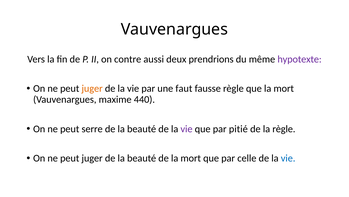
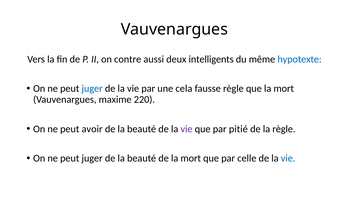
prendrions: prendrions -> intelligents (211, 59)
hypotexte colour: purple -> blue (300, 59)
juger colour: orange -> blue (92, 88)
faut: faut -> cela (184, 88)
440: 440 -> 220 (144, 99)
serre: serre -> avoir (92, 129)
